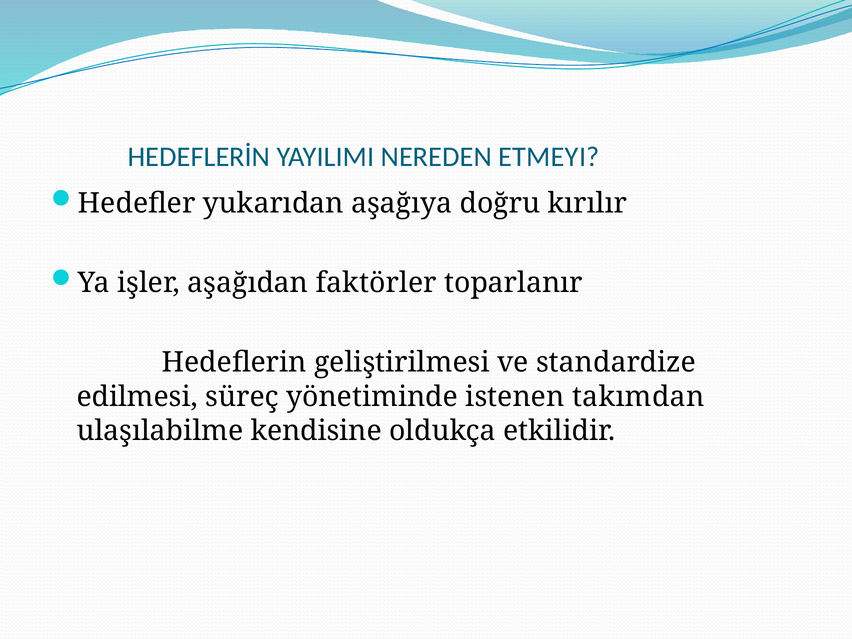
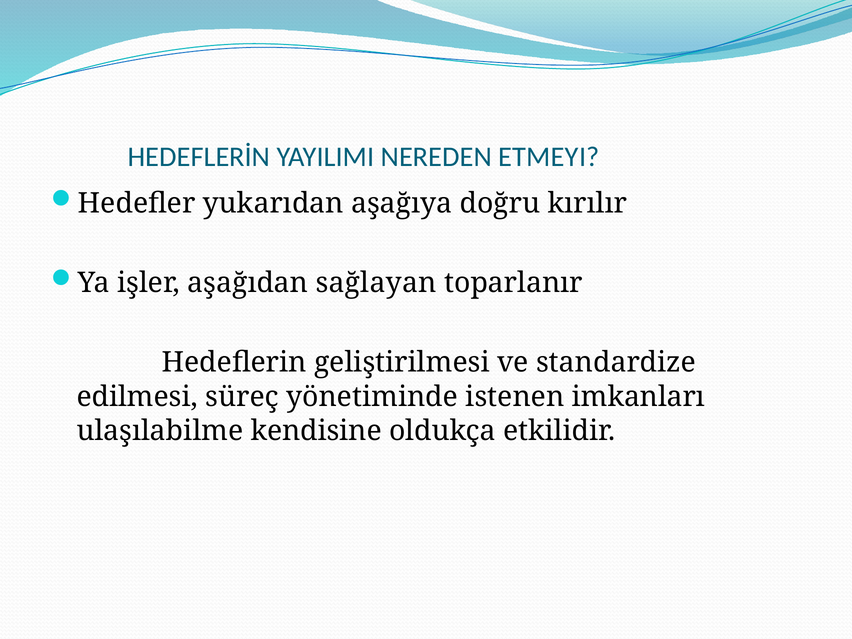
faktörler: faktörler -> sağlayan (376, 283)
takımdan: takımdan -> imkanları (638, 397)
